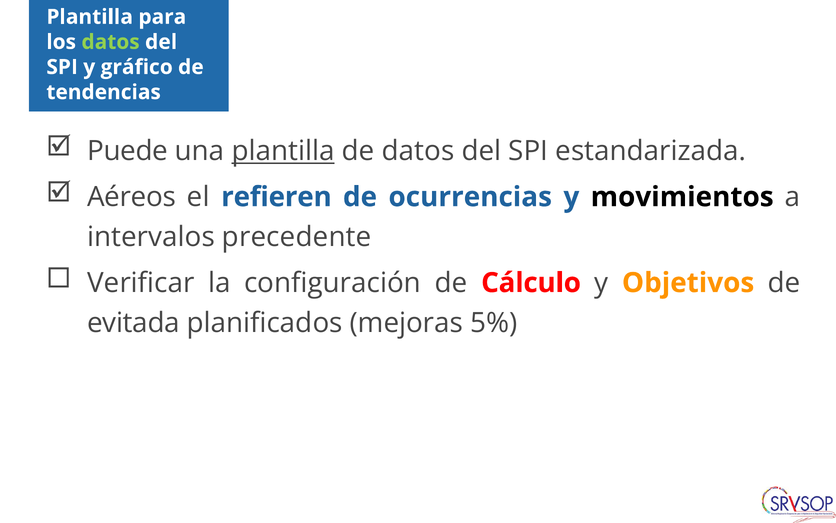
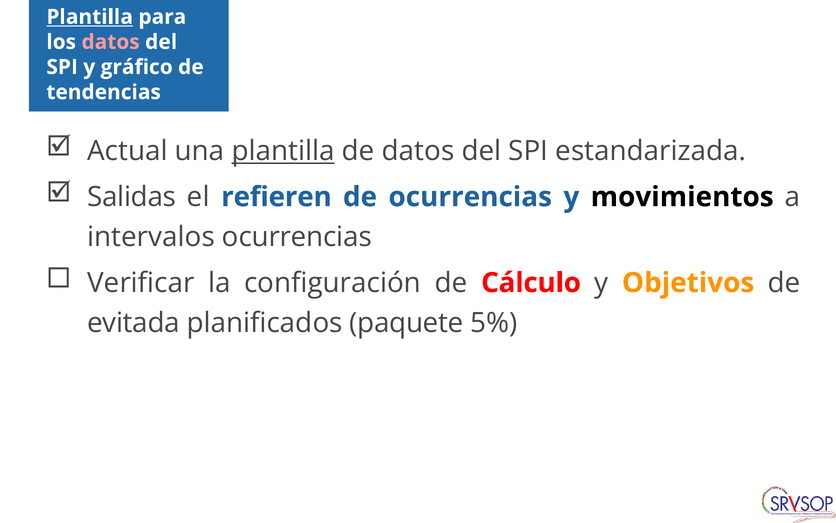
Plantilla underline: none -> present (90, 17)
datos colour: light green -> pink (111, 42)
Puede: Puede -> Actual (127, 151)
Aéreos: Aéreos -> Salidas (132, 197)
intervalos precedente: precedente -> ocurrencias (297, 237)
mejoras: mejoras -> paquete (406, 323)
